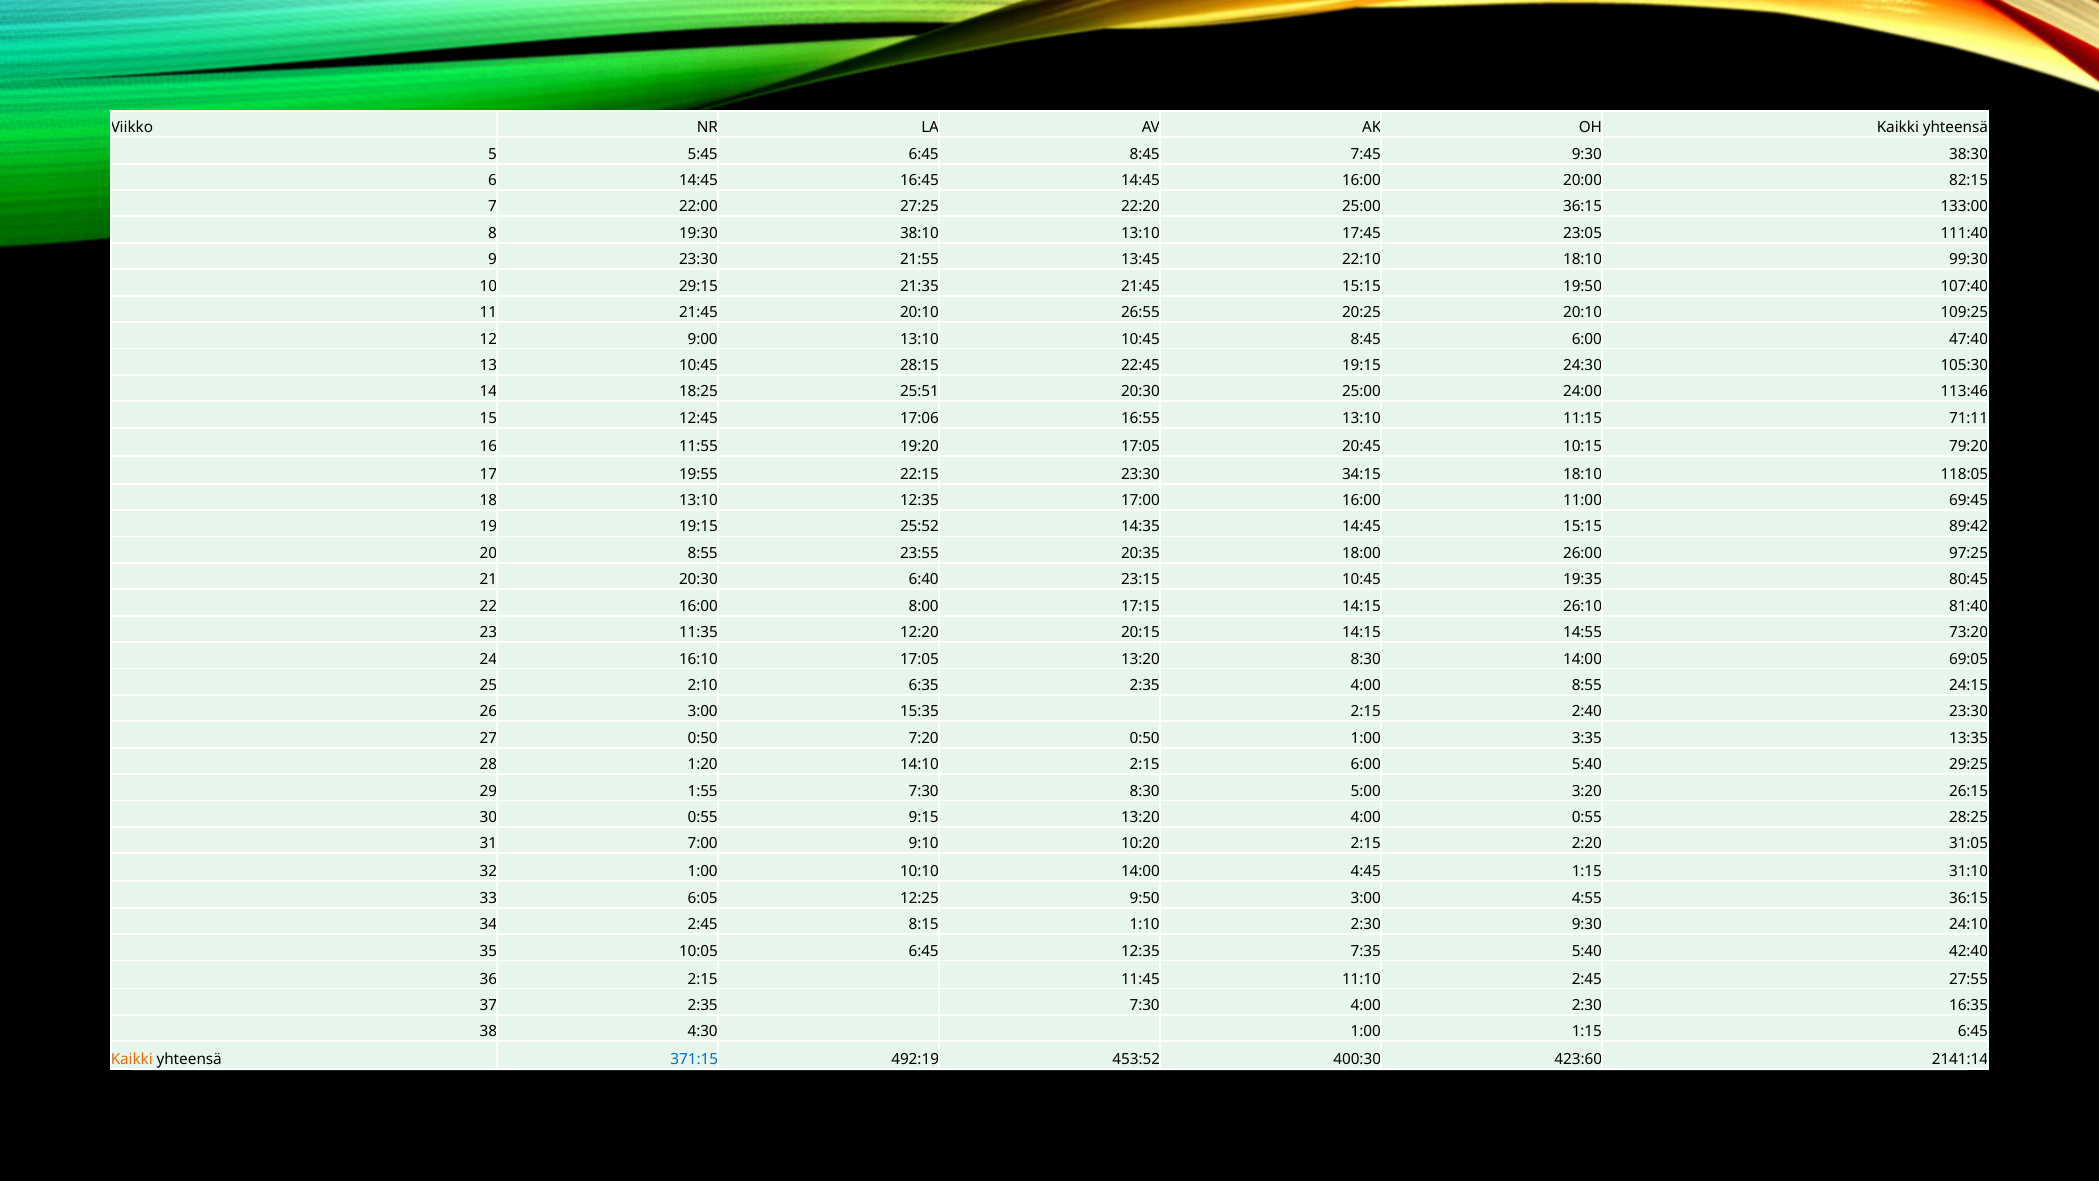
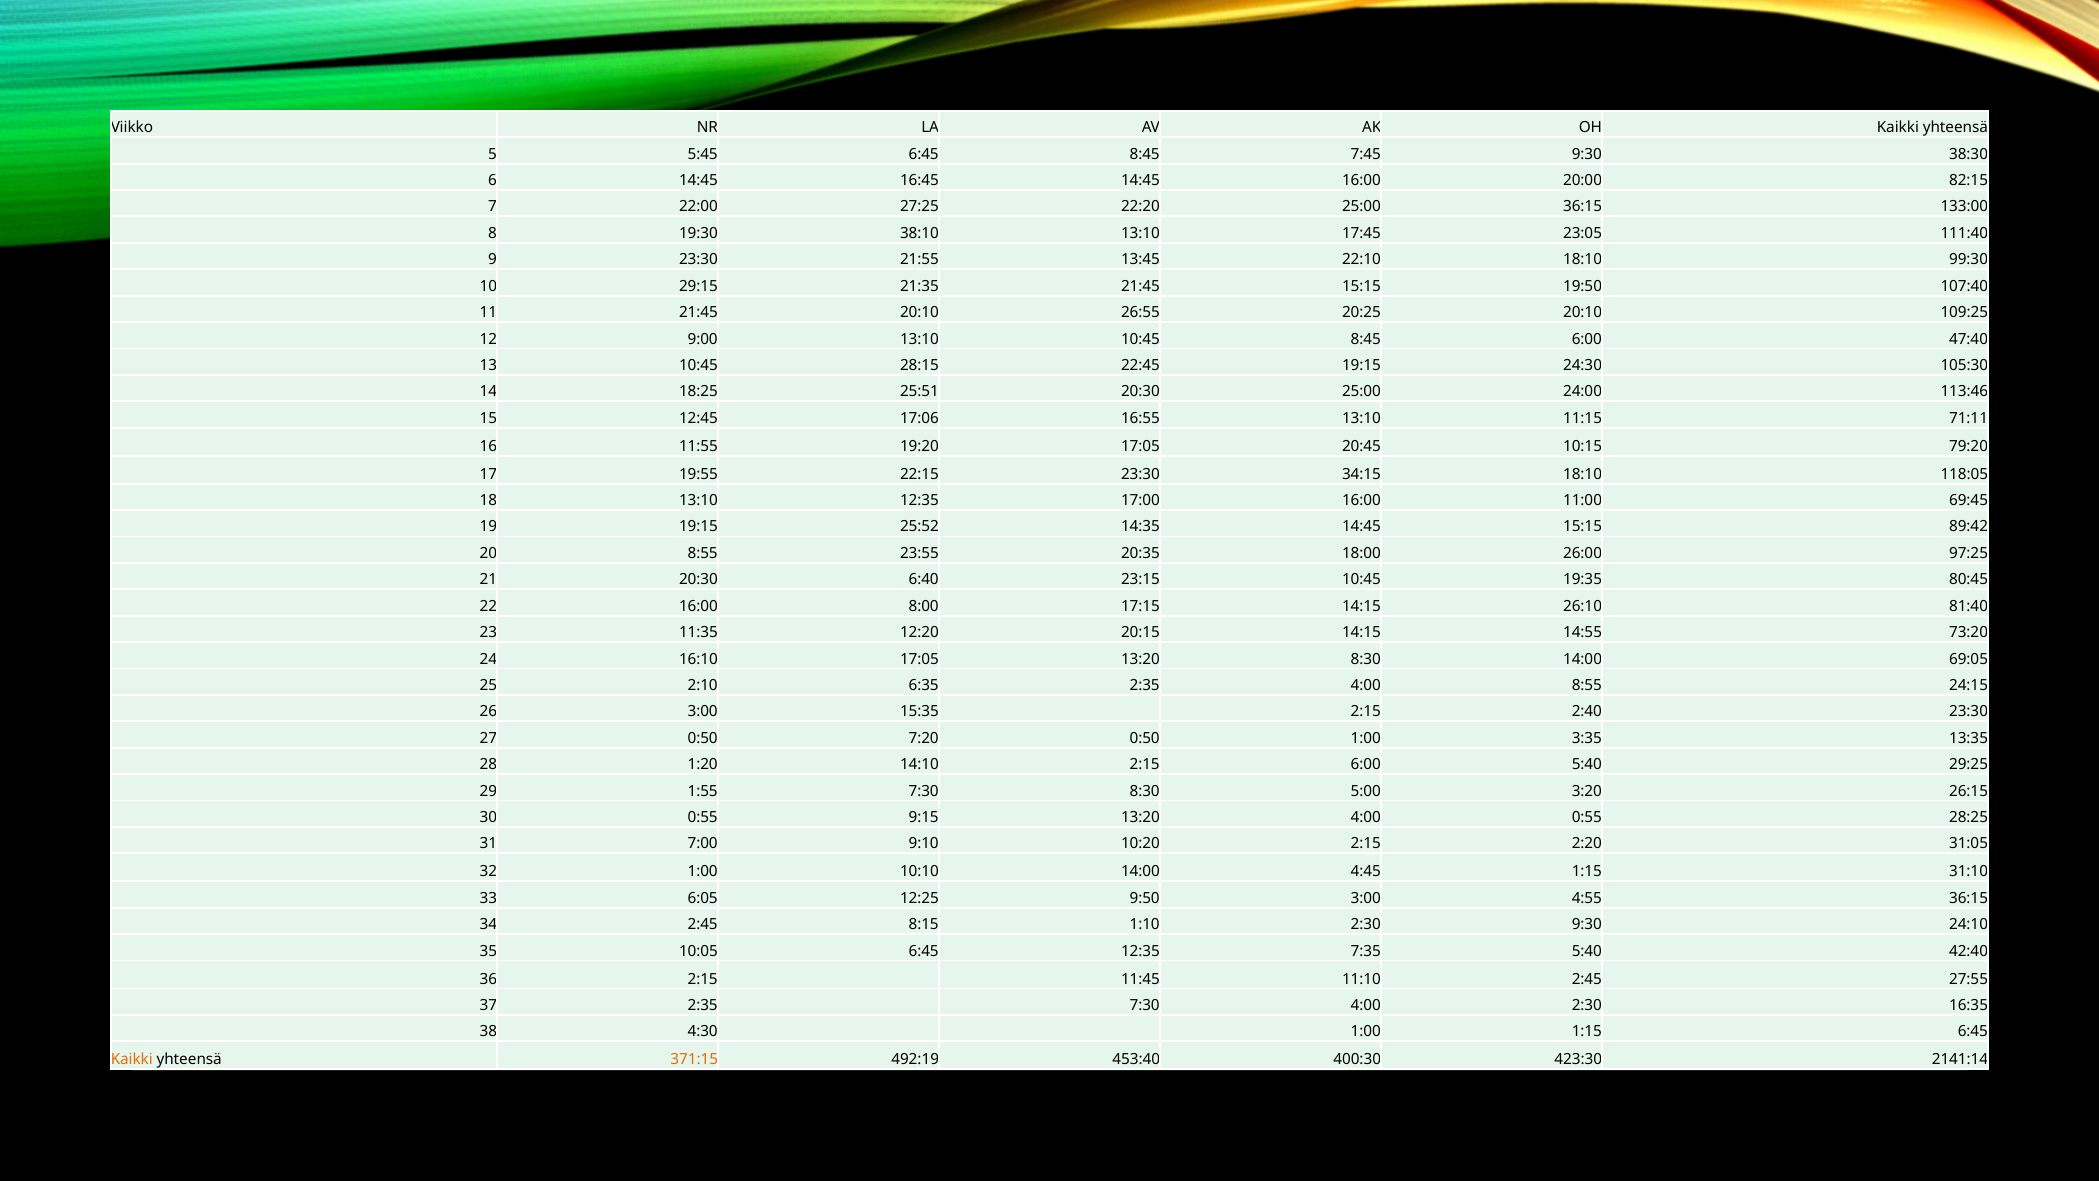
371:15 colour: blue -> orange (694, 1059)
453:52: 453:52 -> 453:40 (1136, 1059)
423:60: 423:60 -> 423:30 (1578, 1059)
